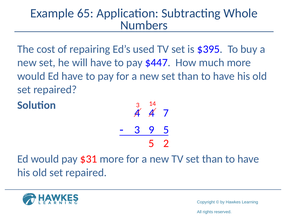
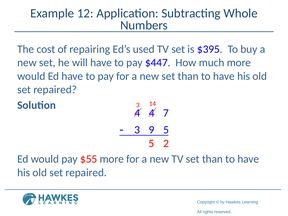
65: 65 -> 12 (85, 13)
$31: $31 -> $55 (89, 159)
